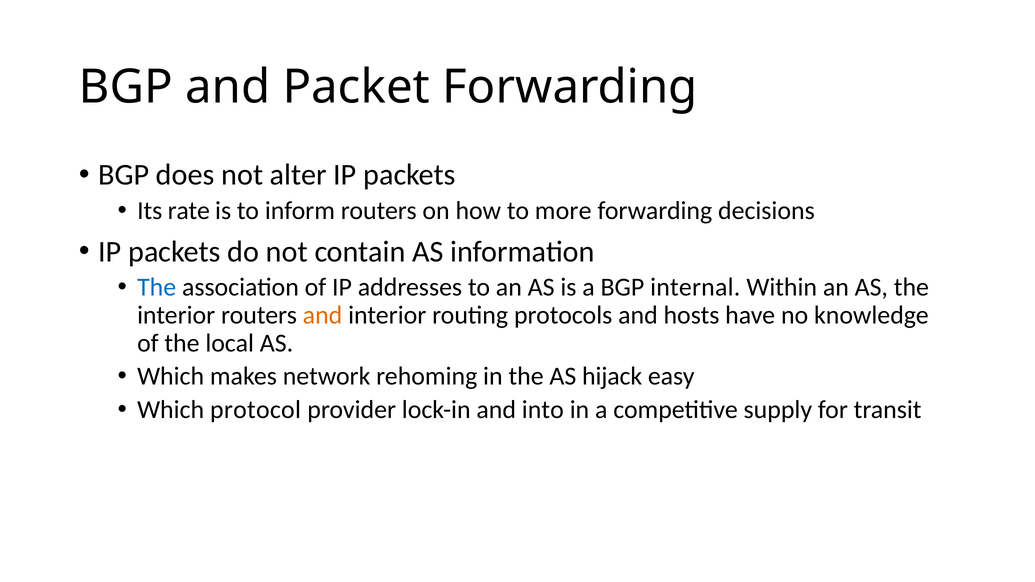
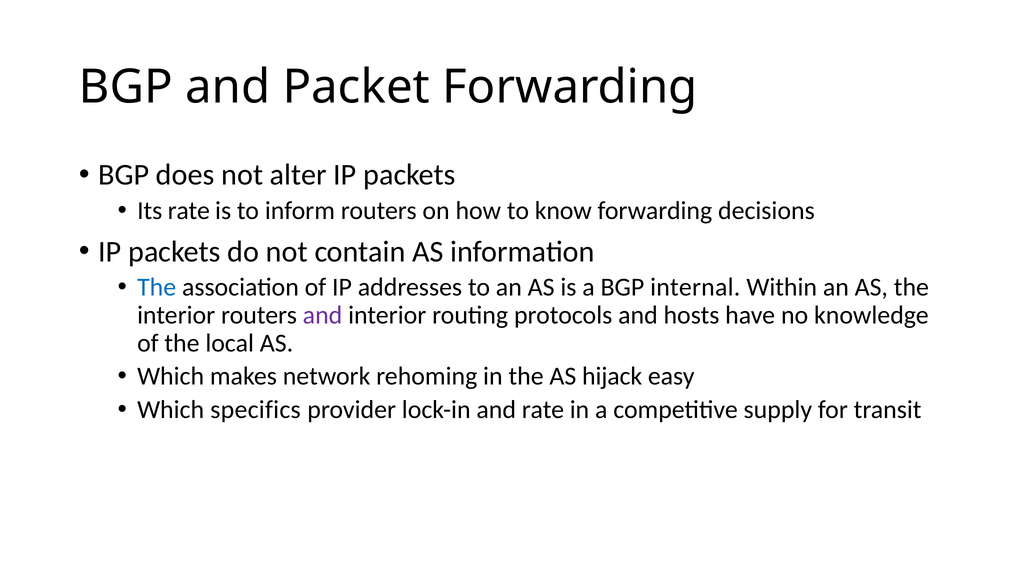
more: more -> know (563, 211)
and colour: orange -> purple (323, 315)
protocol: protocol -> specifics (256, 410)
and into: into -> rate (543, 410)
